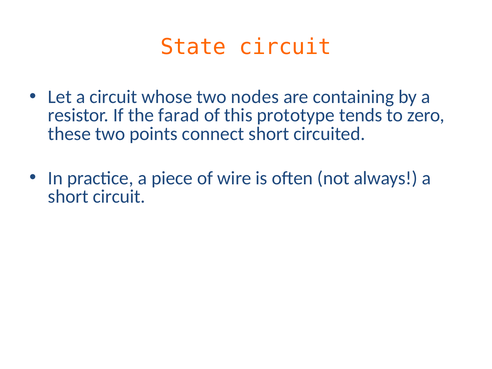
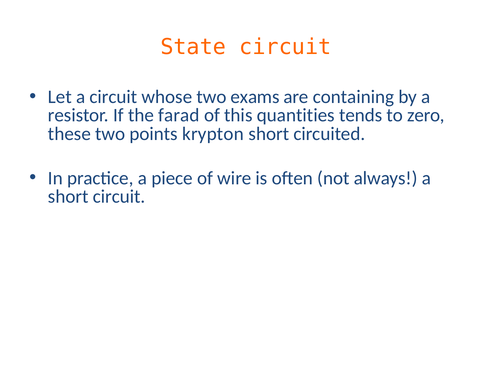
nodes: nodes -> exams (255, 97)
prototype: prototype -> quantities (296, 115)
connect: connect -> krypton (213, 134)
